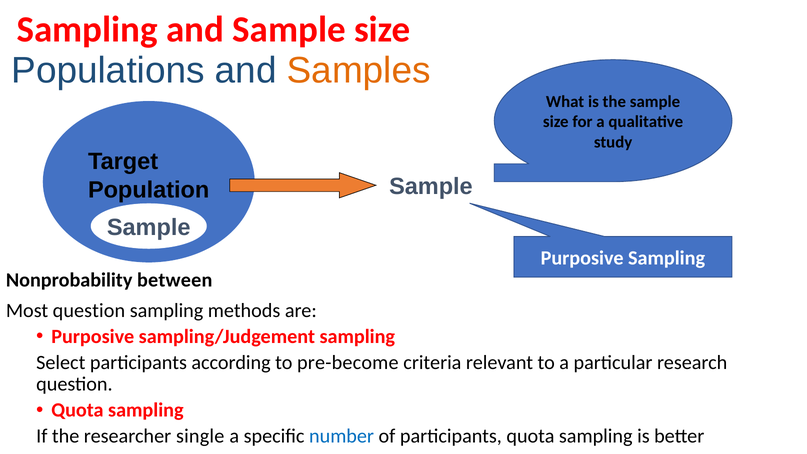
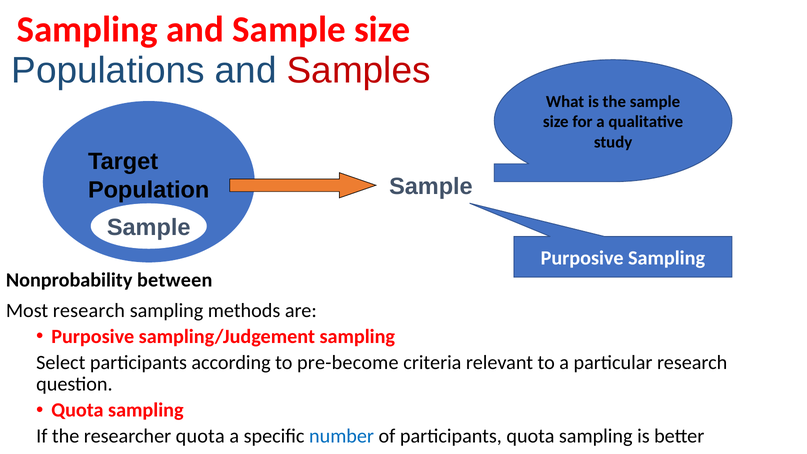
Samples colour: orange -> red (359, 71)
Most question: question -> research (89, 310)
researcher single: single -> quota (200, 436)
